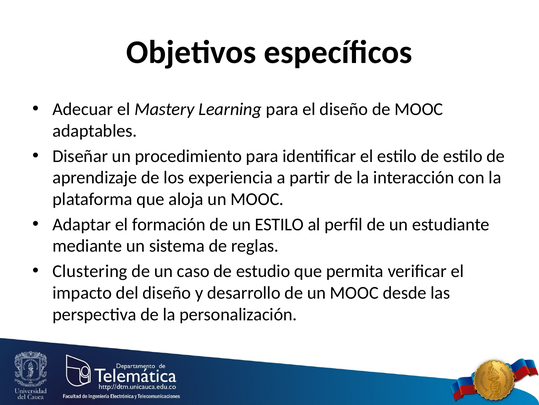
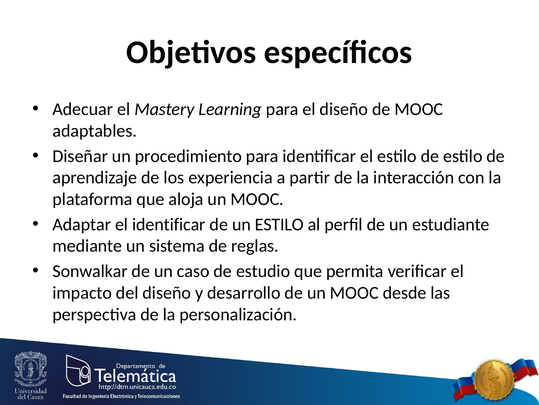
el formación: formación -> identificar (169, 224)
Clustering: Clustering -> Sonwalkar (90, 271)
